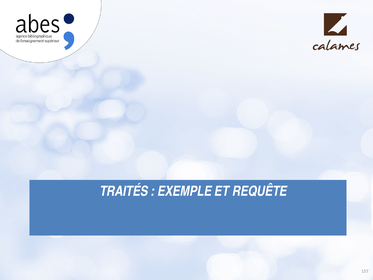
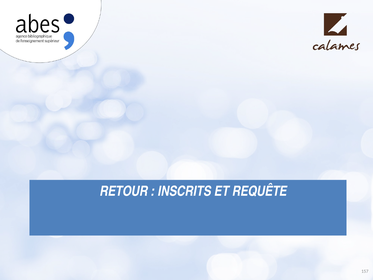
TRAITÉS: TRAITÉS -> RETOUR (124, 191)
EXEMPLE: EXEMPLE -> INSCRITS (185, 191)
